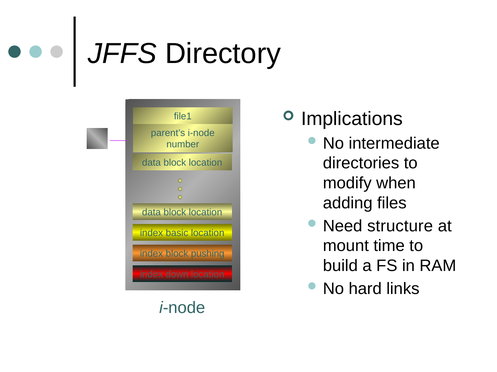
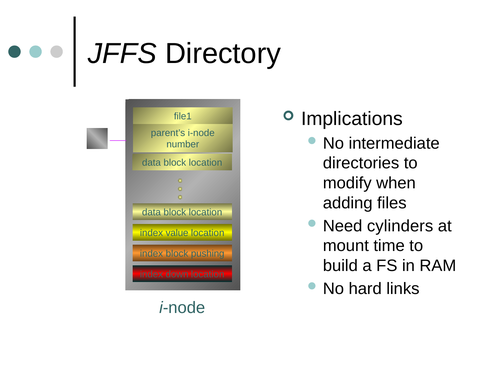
structure: structure -> cylinders (400, 226)
basic: basic -> value (177, 233)
